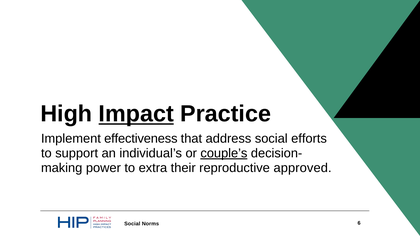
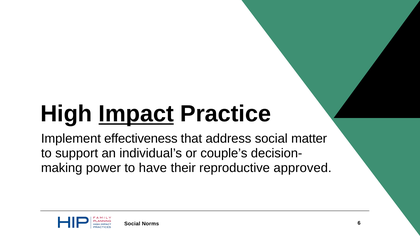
efforts: efforts -> matter (309, 139)
couple’s underline: present -> none (224, 153)
extra: extra -> have (153, 168)
